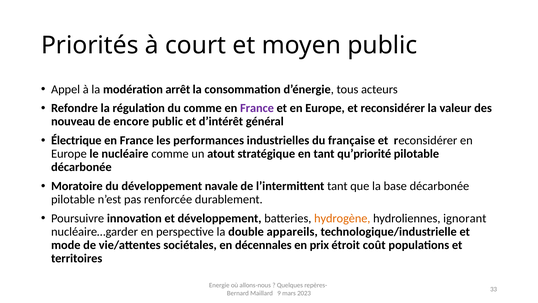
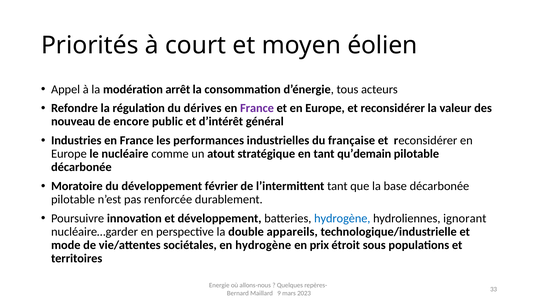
moyen public: public -> éolien (382, 45)
du comme: comme -> dérives (203, 108)
Électrique: Électrique -> Industries (76, 140)
qu’priorité: qu’priorité -> qu’demain (364, 154)
navale: navale -> février (221, 186)
hydrogène colour: orange -> blue (342, 218)
en décennales: décennales -> hydrogène (263, 245)
coût: coût -> sous (374, 245)
